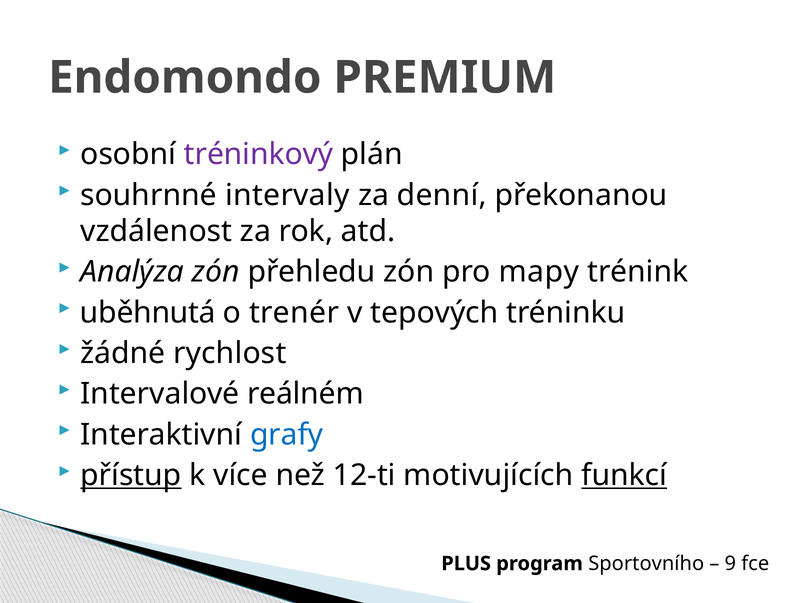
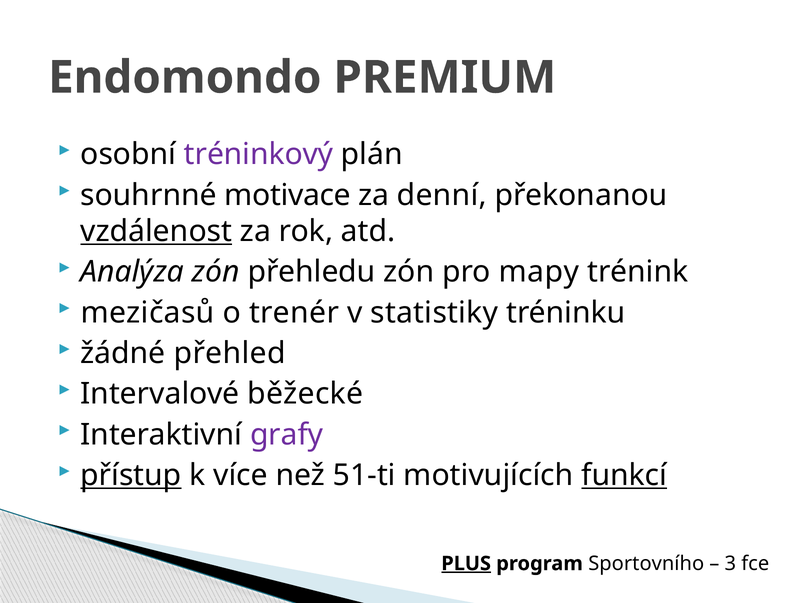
intervaly: intervaly -> motivace (288, 195)
vzdálenost underline: none -> present (156, 231)
uběhnutá: uběhnutá -> mezičasů (148, 313)
tepových: tepových -> statistiky (434, 313)
rychlost: rychlost -> přehled (230, 353)
reálném: reálném -> běžecké (305, 394)
grafy colour: blue -> purple (287, 435)
12-ti: 12-ti -> 51-ti (364, 475)
PLUS underline: none -> present (466, 564)
9: 9 -> 3 (730, 564)
